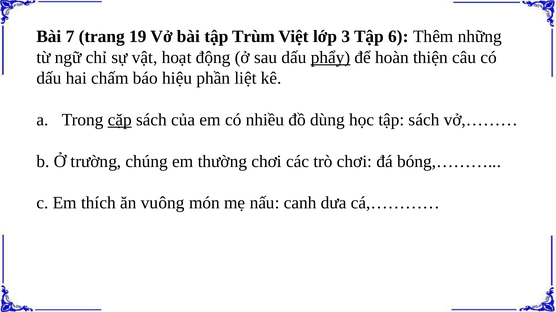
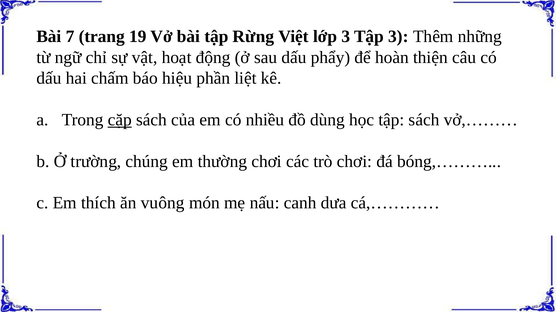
Trùm: Trùm -> Rừng (253, 37)
Tập 6: 6 -> 3 (398, 37)
phẩy underline: present -> none (330, 57)
